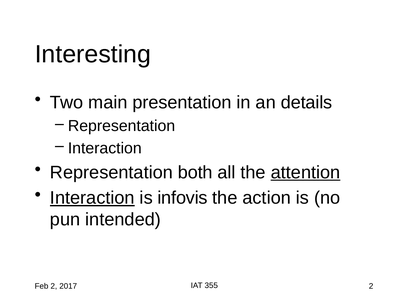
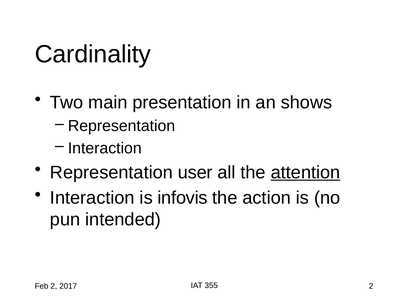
Interesting: Interesting -> Cardinality (93, 54)
details: details -> shows (307, 103)
both: both -> user (195, 172)
Interaction underline: present -> none (92, 198)
